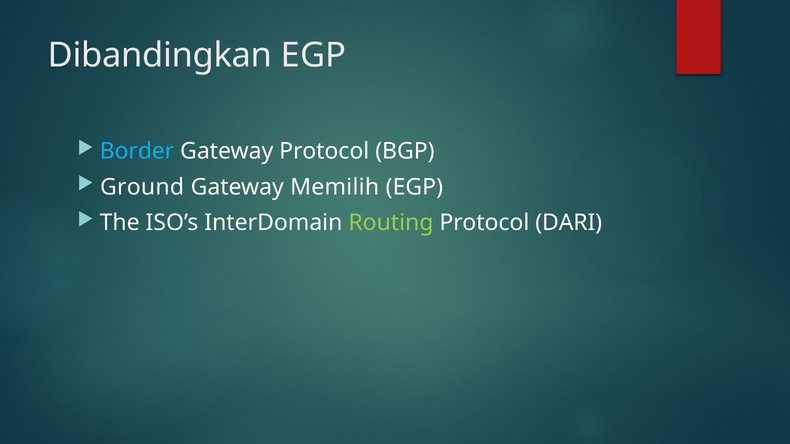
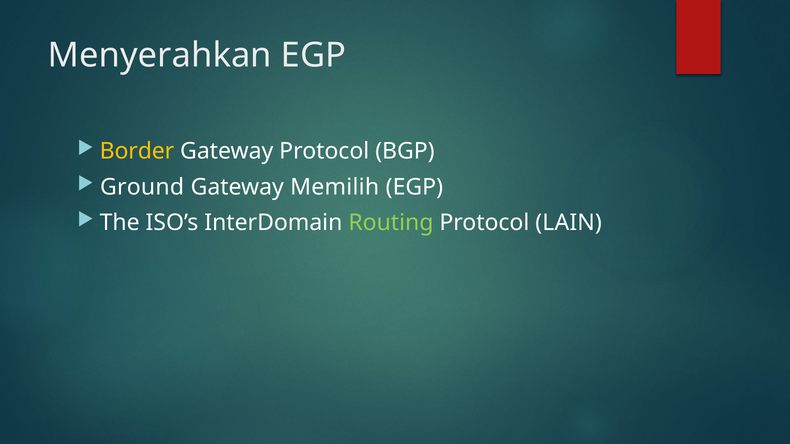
Dibandingkan: Dibandingkan -> Menyerahkan (160, 55)
Border colour: light blue -> yellow (137, 151)
DARI: DARI -> LAIN (569, 223)
